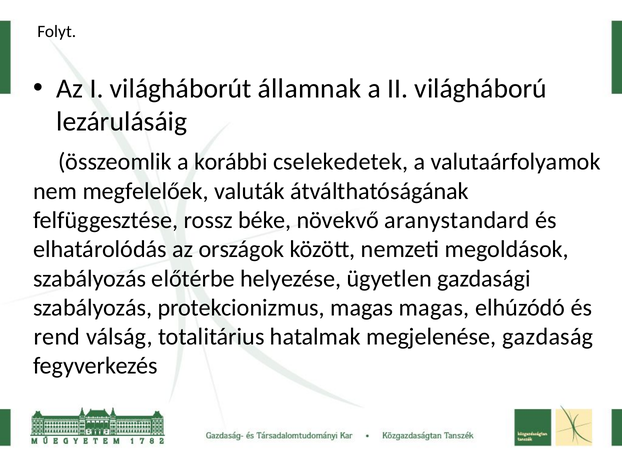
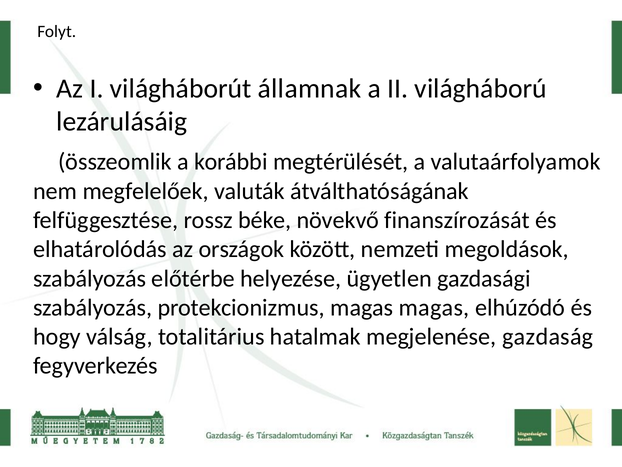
cselekedetek: cselekedetek -> megtérülését (341, 161)
aranystandard: aranystandard -> finanszírozását (457, 220)
rend: rend -> hogy (57, 336)
